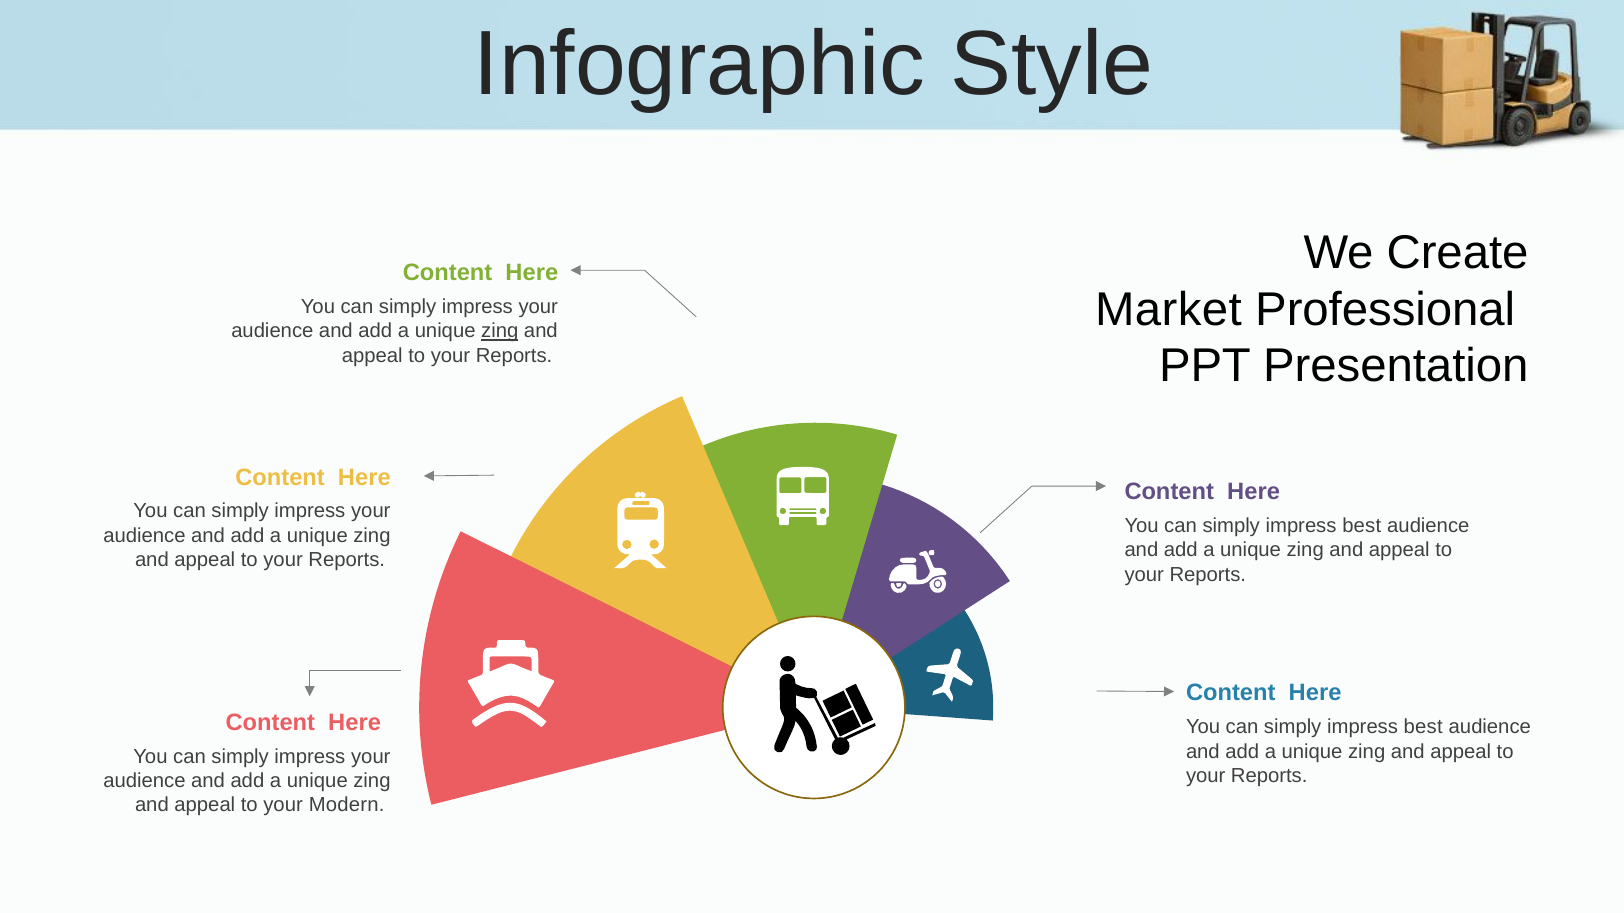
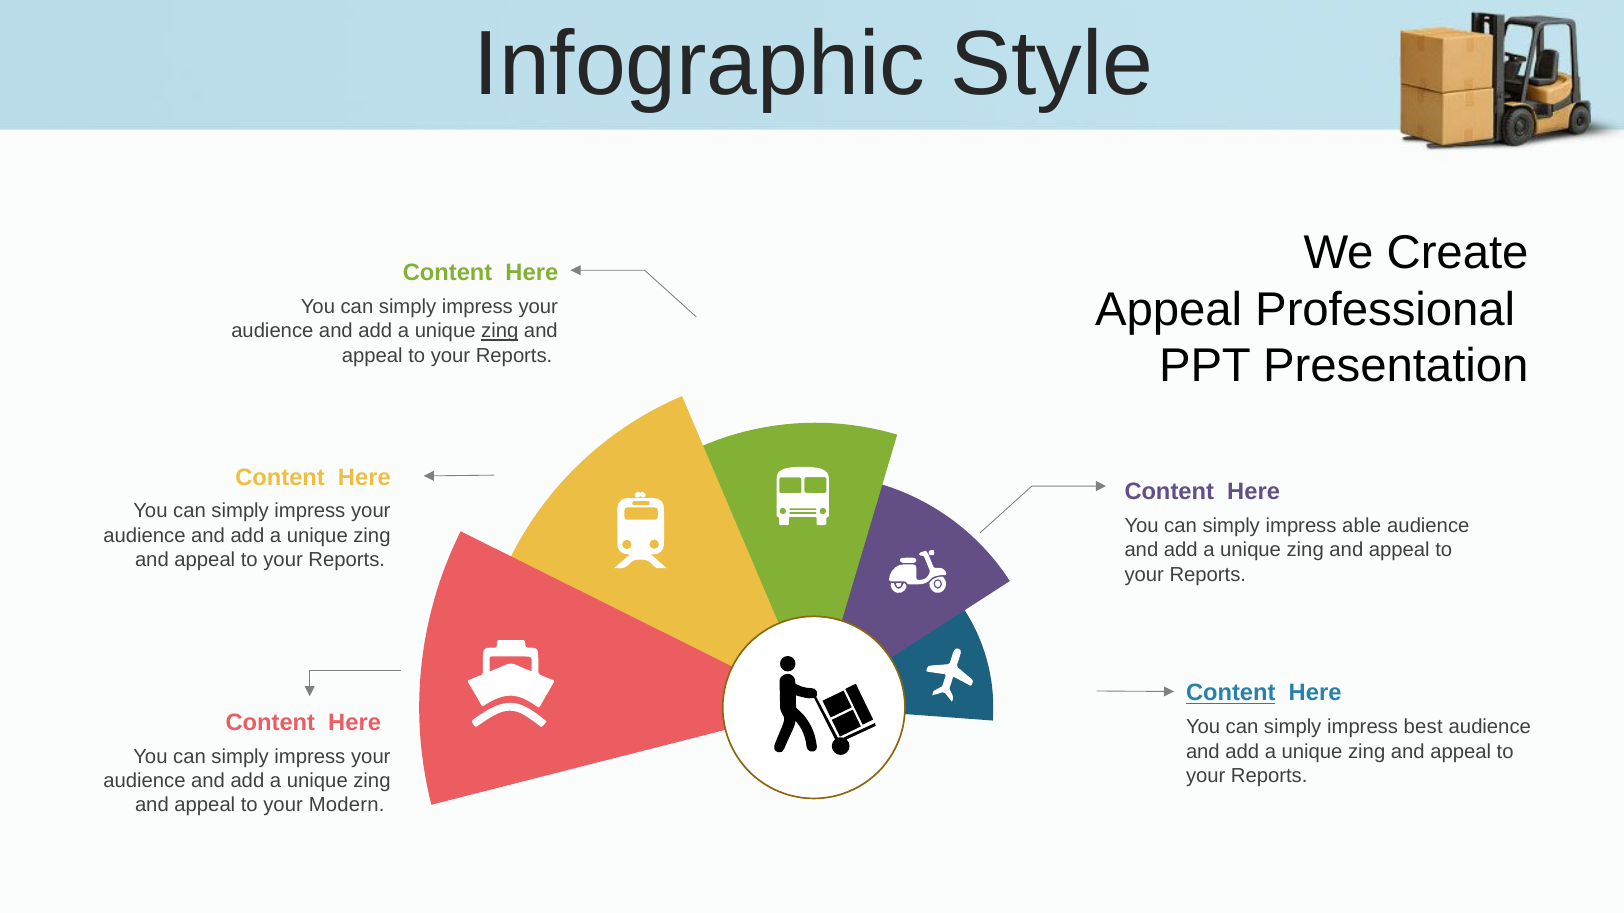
Market: Market -> Appeal (1169, 310)
best: best -> able (1362, 526)
Content underline: none -> present (1231, 694)
